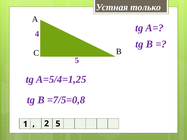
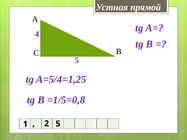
только: только -> прямой (146, 7)
=7/5=0,8: =7/5=0,8 -> =1/5=0,8 (66, 100)
